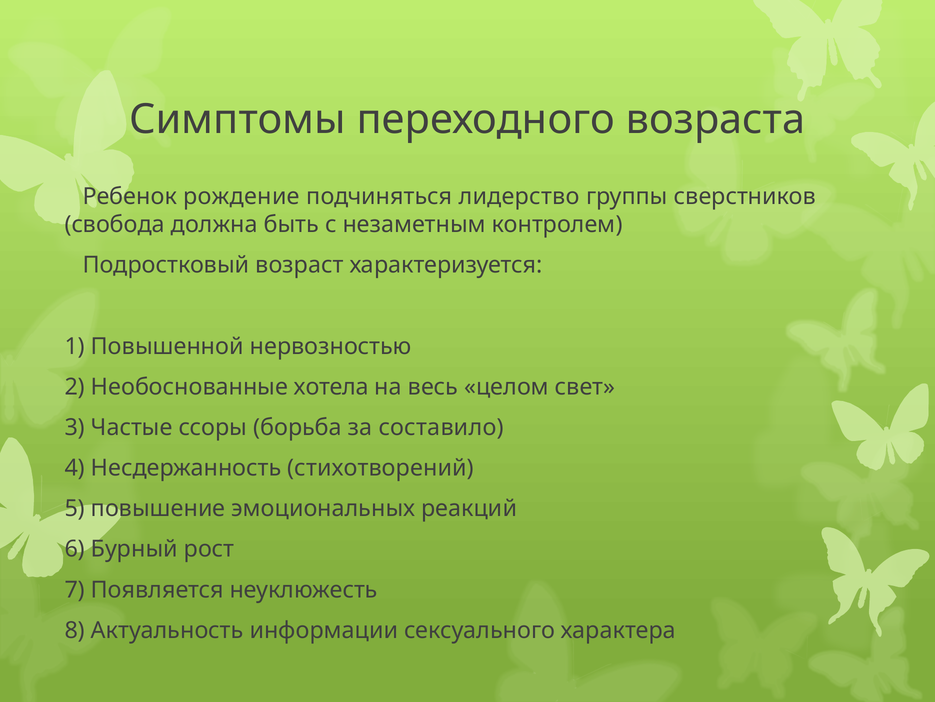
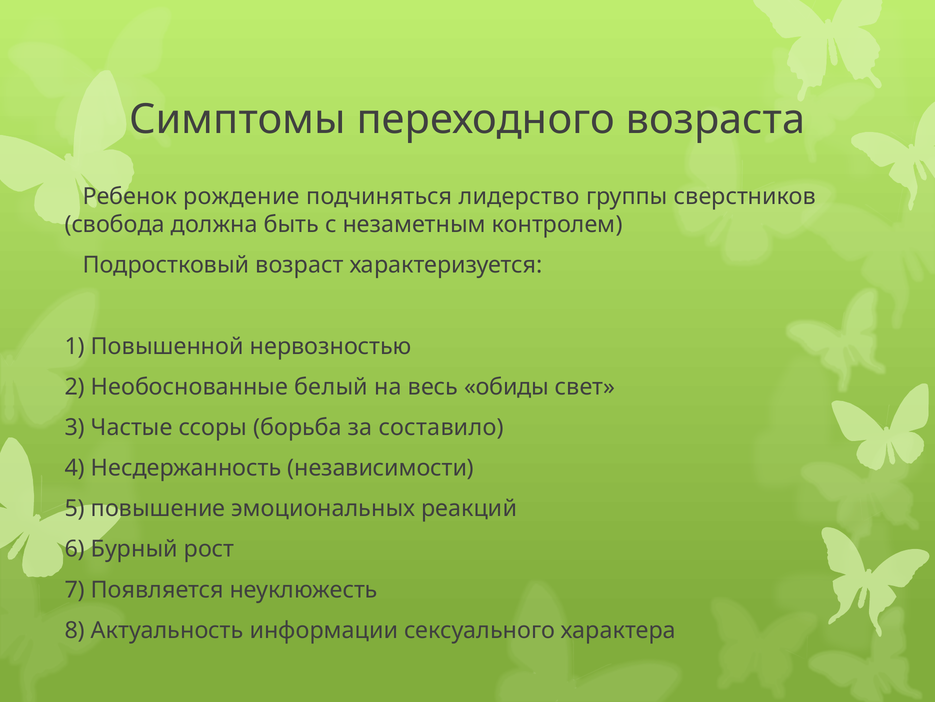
хотела: хотела -> белый (331, 387)
целом: целом -> обиды (507, 387)
стихотворений: стихотворений -> независимости (381, 468)
